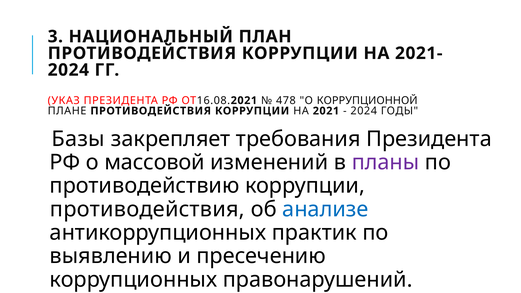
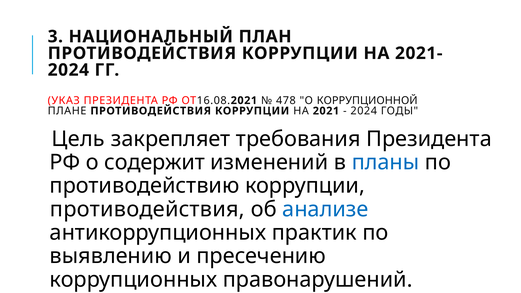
Базы: Базы -> Цель (78, 139)
массовой: массовой -> содержит (155, 162)
планы colour: purple -> blue (386, 162)
